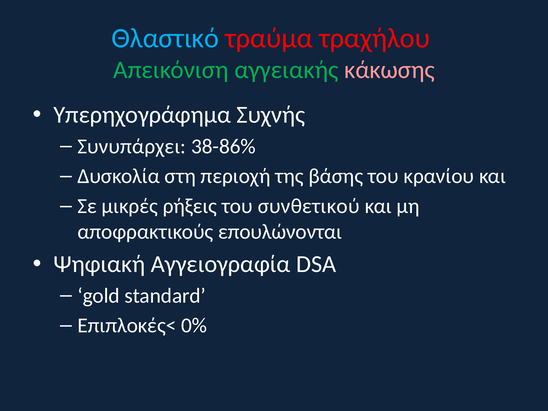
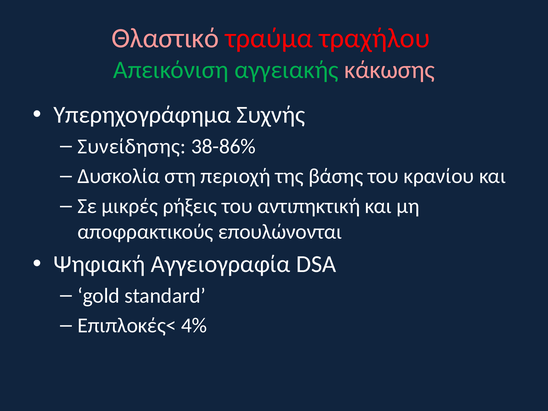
Θλαστικό colour: light blue -> pink (165, 38)
Συνυπάρχει: Συνυπάρχει -> Συνείδησης (132, 146)
συνθετικού: συνθετικού -> αντιπηκτική (309, 206)
0%: 0% -> 4% (194, 326)
